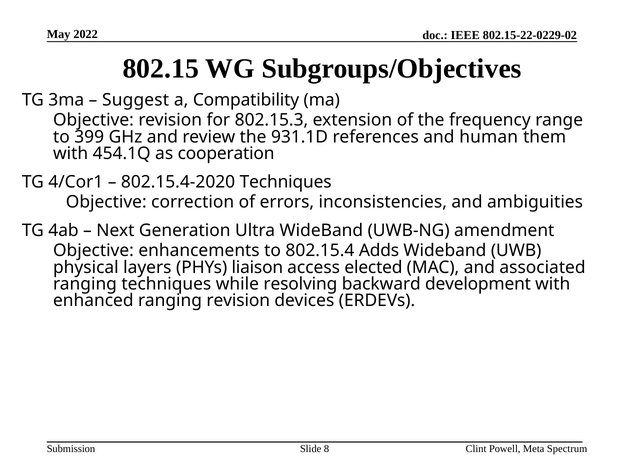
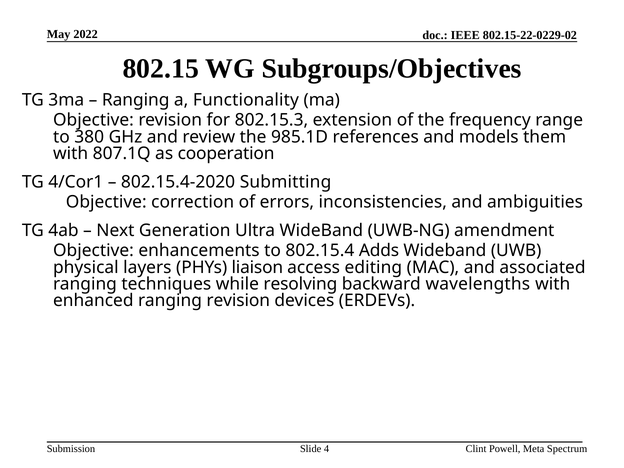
Suggest: Suggest -> Ranging (136, 100)
Compatibility: Compatibility -> Functionality (246, 100)
399: 399 -> 380 (89, 137)
931.1D: 931.1D -> 985.1D (300, 137)
human: human -> models (489, 137)
454.1Q: 454.1Q -> 807.1Q (122, 154)
802.15.4-2020 Techniques: Techniques -> Submitting (286, 182)
elected: elected -> editing (373, 267)
development: development -> wavelengths (478, 284)
8: 8 -> 4 (327, 449)
